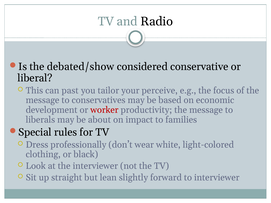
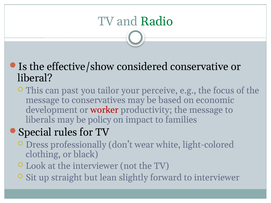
Radio colour: black -> green (157, 21)
debated/show: debated/show -> effective/show (81, 67)
about: about -> policy (100, 120)
